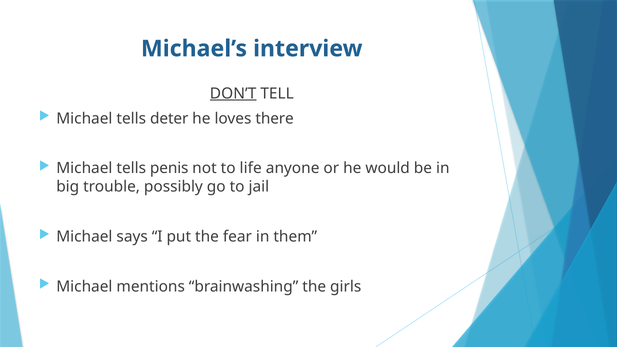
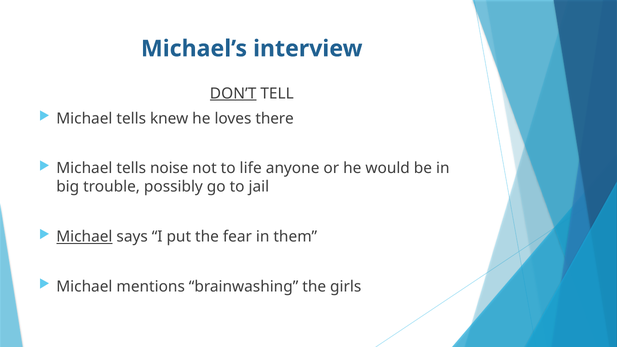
deter: deter -> knew (169, 118)
penis: penis -> noise (169, 168)
Michael underline: none -> present (84, 237)
